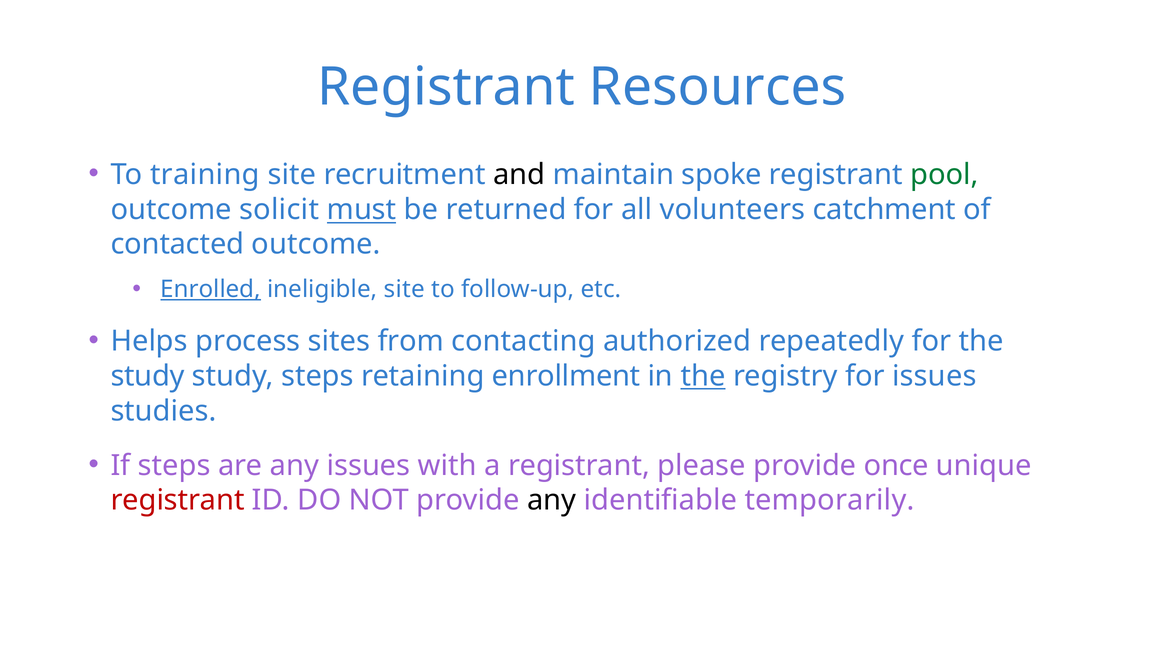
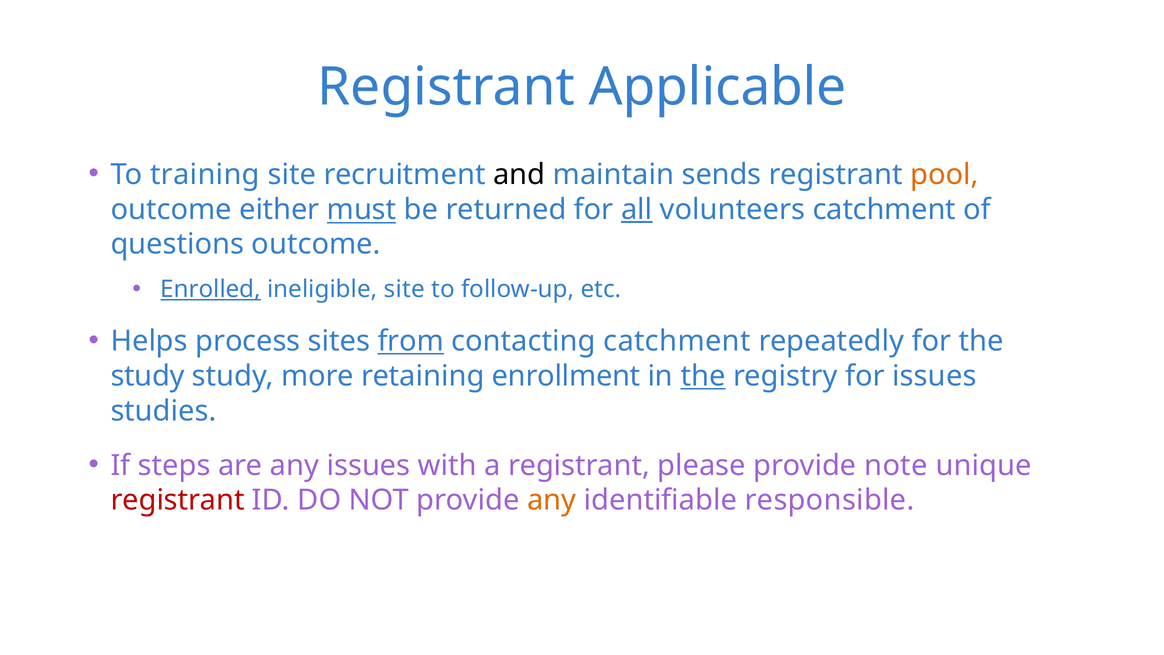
Resources: Resources -> Applicable (718, 87)
spoke: spoke -> sends (722, 174)
pool colour: green -> orange (944, 174)
solicit: solicit -> either (279, 209)
all underline: none -> present (637, 209)
contacted: contacted -> questions (177, 244)
from underline: none -> present (411, 341)
contacting authorized: authorized -> catchment (677, 341)
study steps: steps -> more (318, 376)
once: once -> note (896, 465)
any colour: black -> orange (552, 500)
temporarily: temporarily -> responsible (830, 500)
